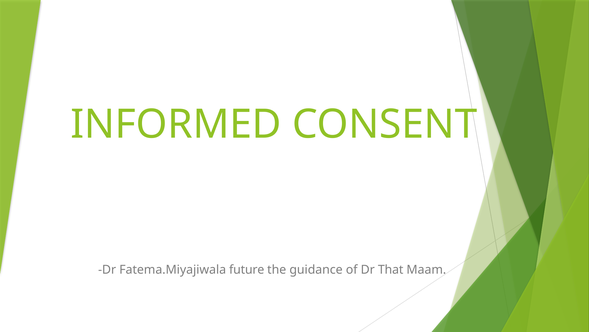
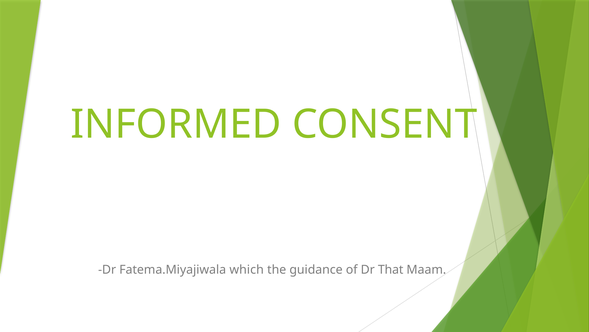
future: future -> which (247, 269)
